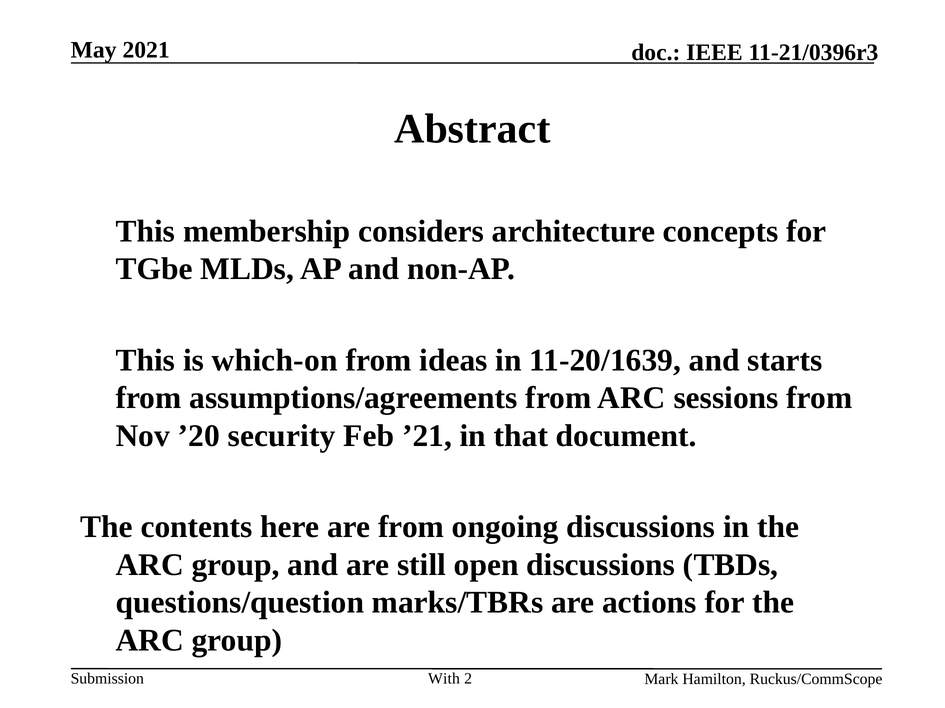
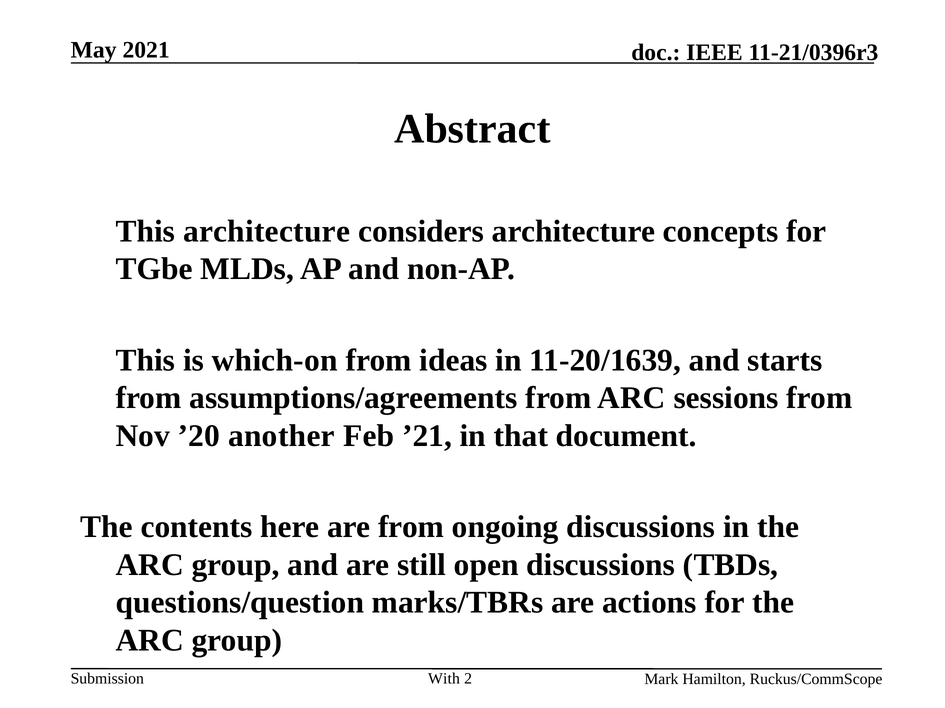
This membership: membership -> architecture (267, 231)
security: security -> another (282, 436)
